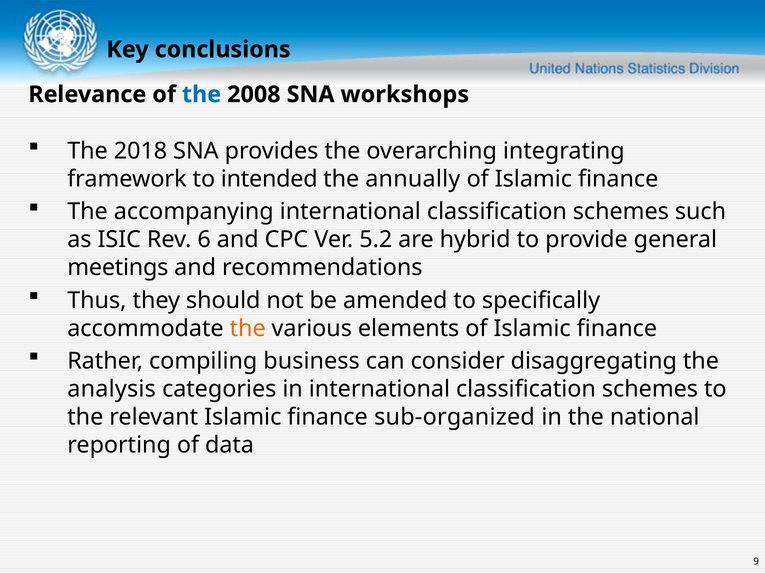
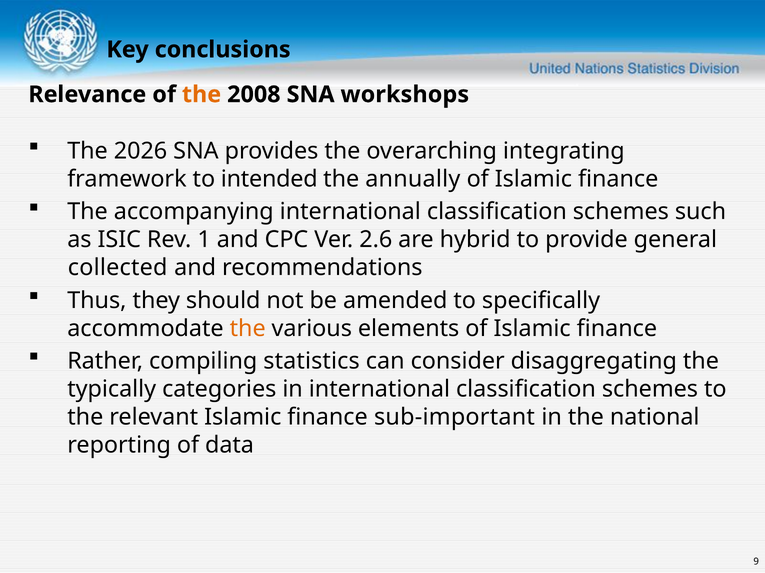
the colour: blue -> orange (202, 95)
2018: 2018 -> 2026 (141, 151)
6: 6 -> 1 (204, 240)
5.2: 5.2 -> 2.6 (376, 240)
meetings: meetings -> collected (118, 268)
business: business -> statistics (312, 361)
analysis: analysis -> typically (112, 390)
sub-organized: sub-organized -> sub-important (454, 418)
